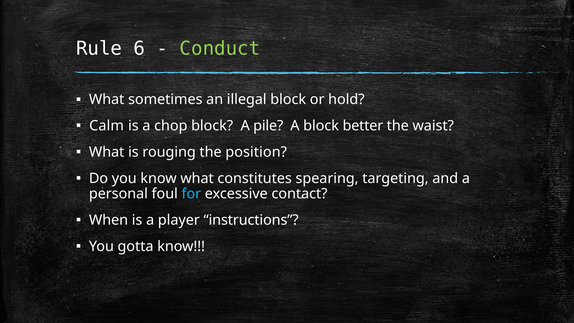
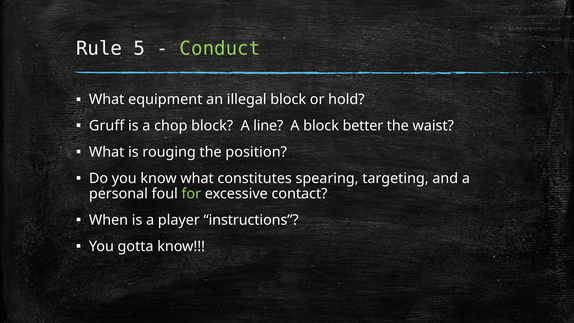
6: 6 -> 5 (139, 48)
sometimes: sometimes -> equipment (165, 100)
Calm: Calm -> Gruff (107, 126)
pile: pile -> line (268, 126)
for colour: light blue -> light green (191, 194)
